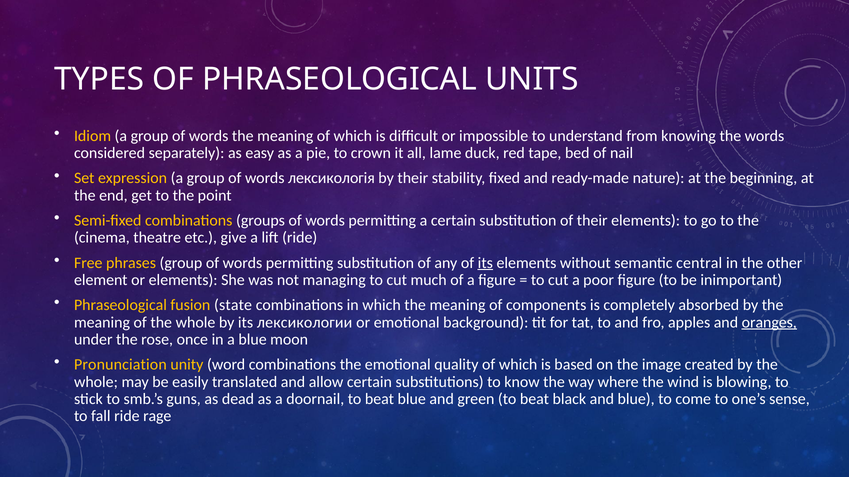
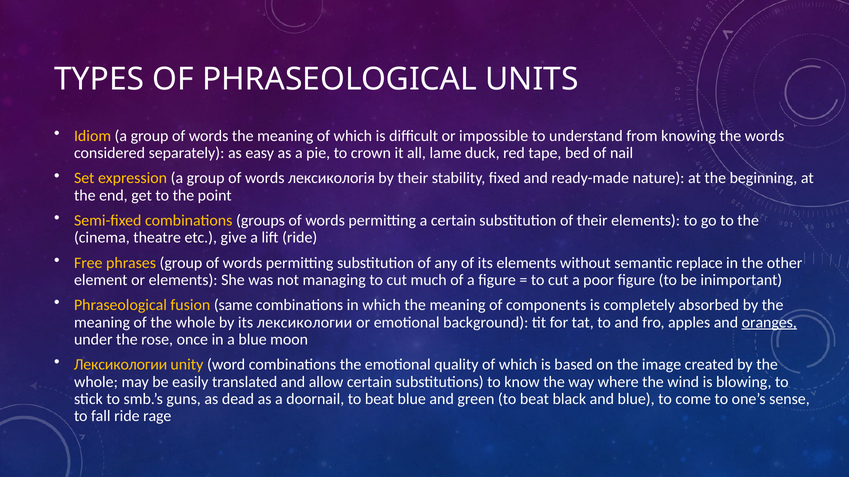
its underline: present -> none (485, 263)
central: central -> replace (699, 263)
state: state -> same (233, 305)
Pronunciation: Pronunciation -> Лексикологии (121, 365)
